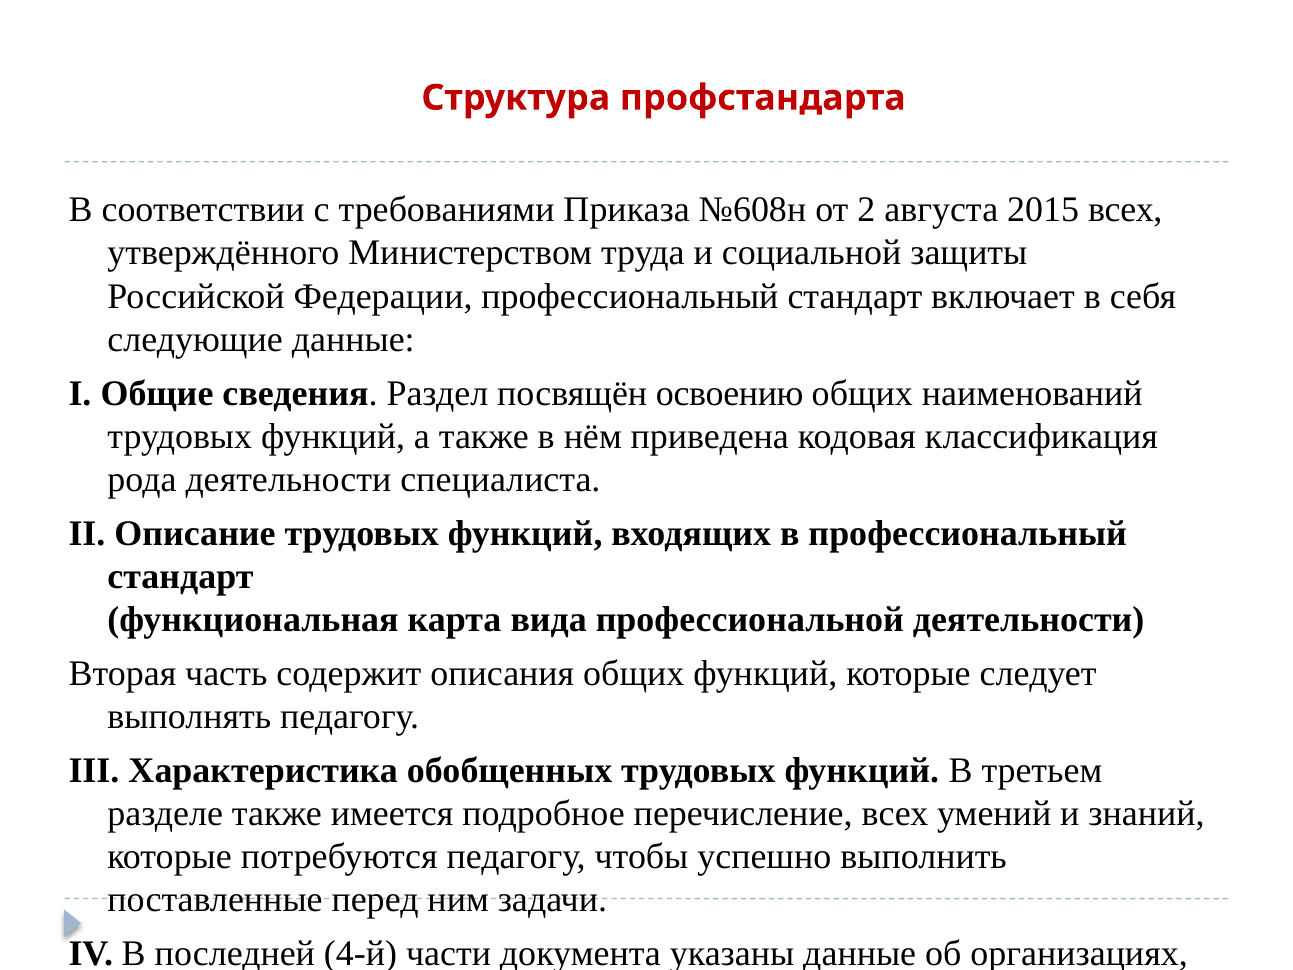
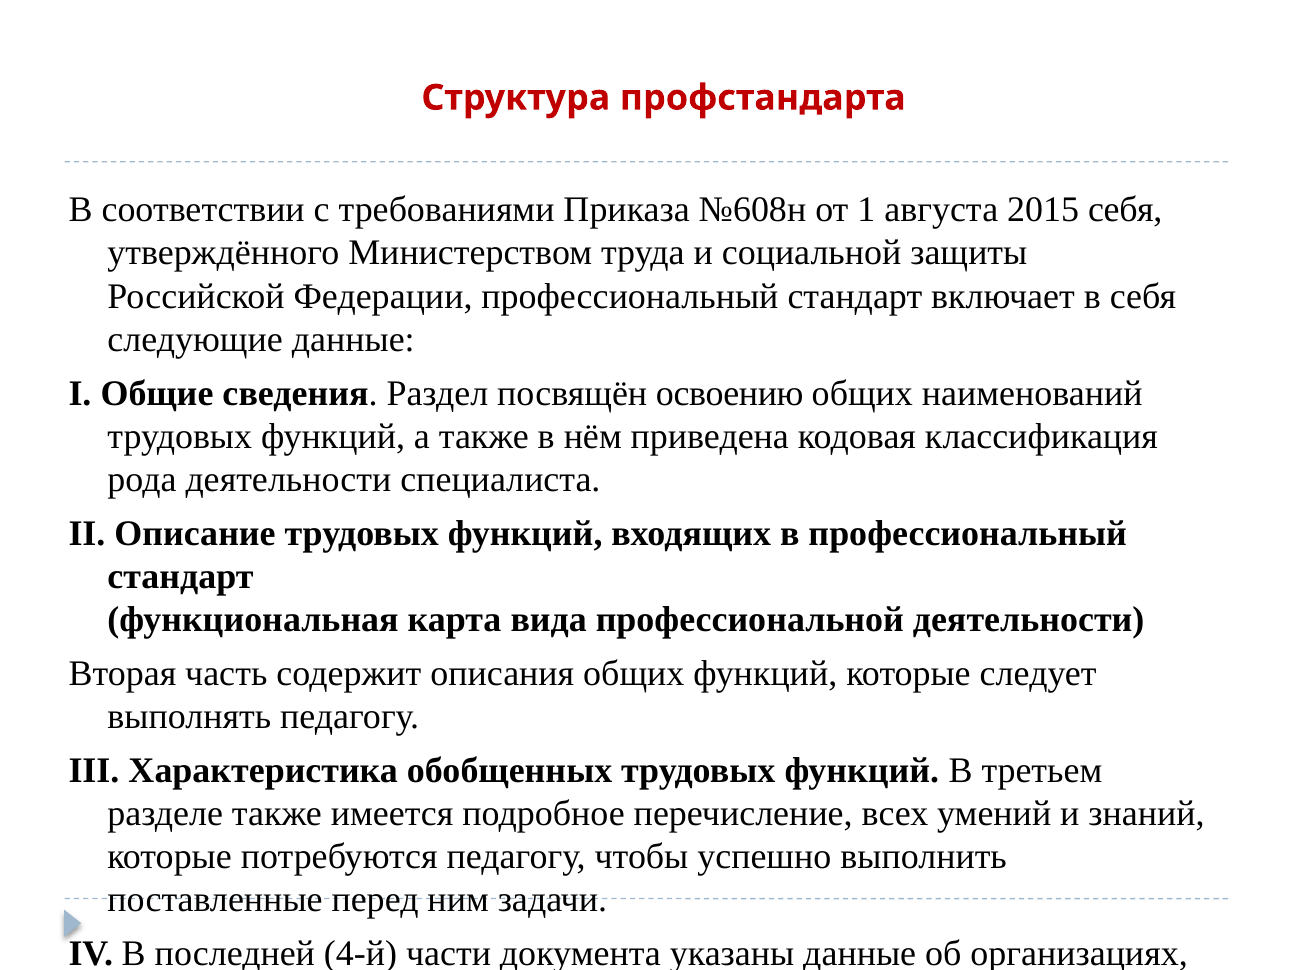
2: 2 -> 1 (866, 210)
2015 всех: всех -> себя (1125, 210)
